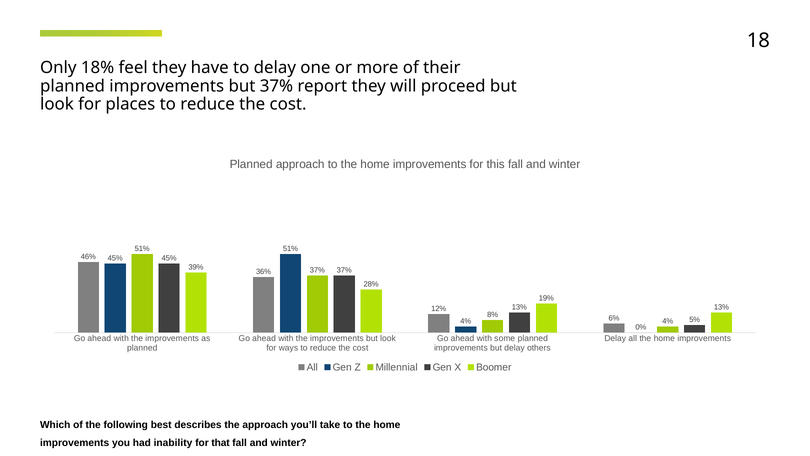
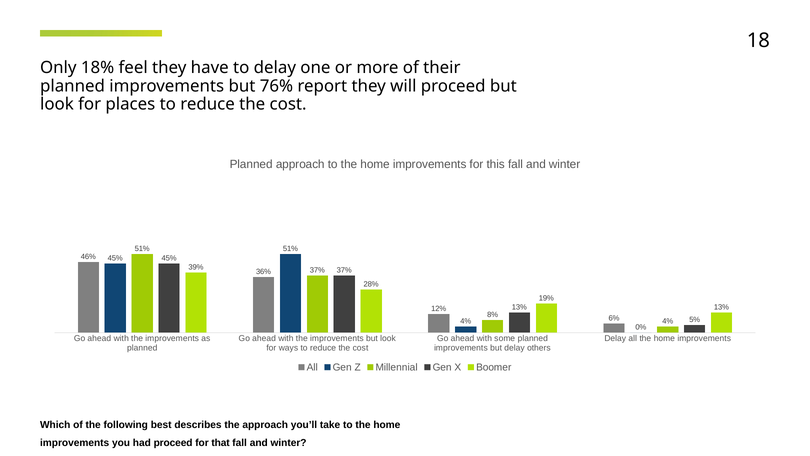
but 37%: 37% -> 76% (276, 86)
had inability: inability -> proceed (173, 443)
